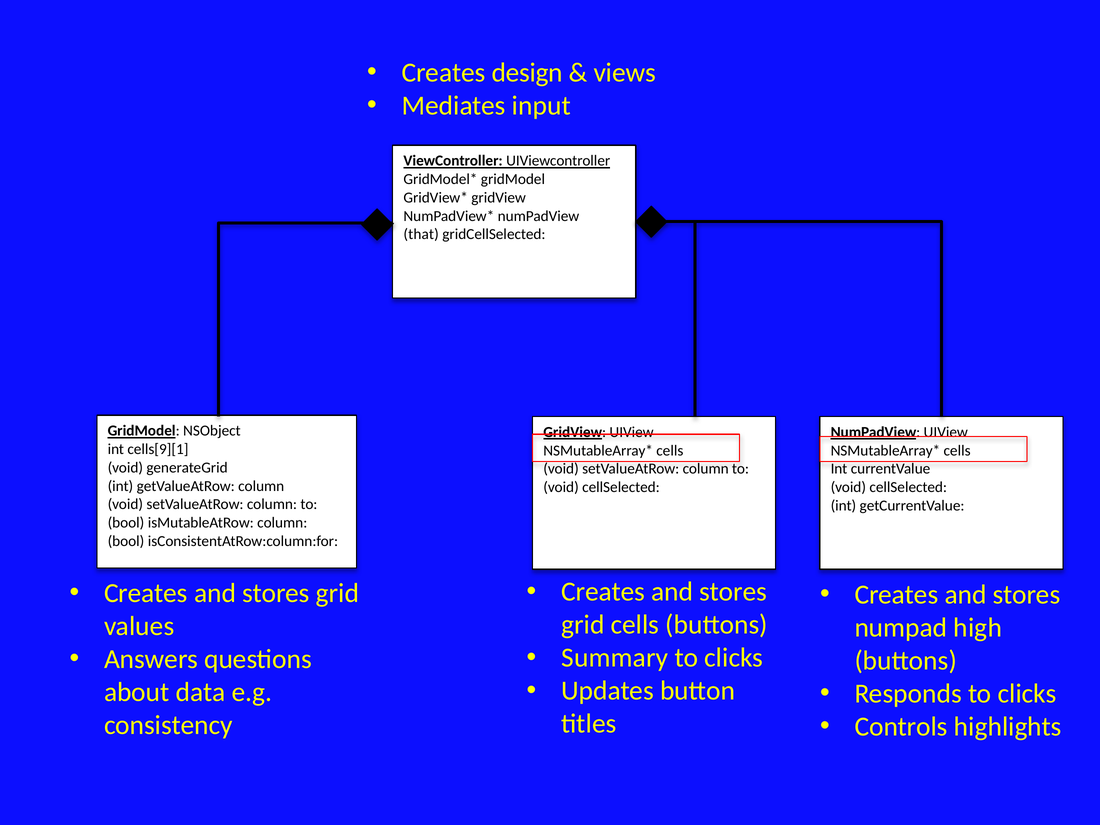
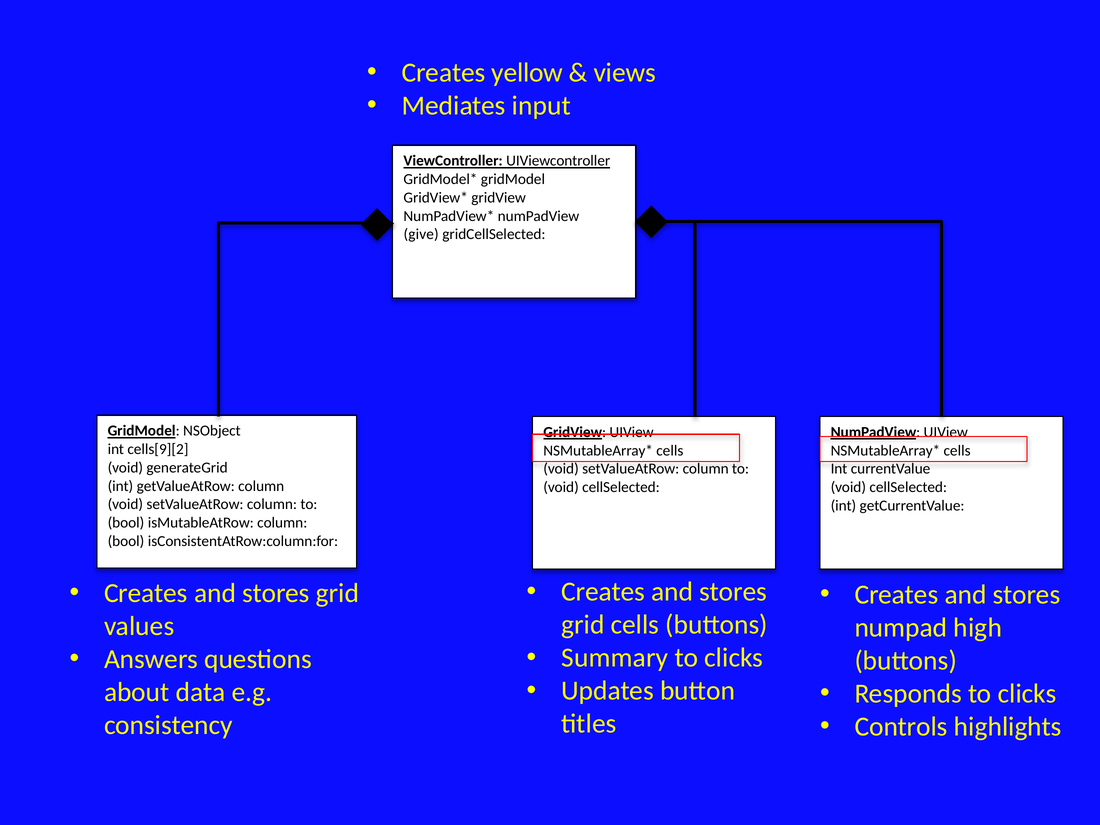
design: design -> yellow (527, 73)
that: that -> give (421, 234)
cells[9][1: cells[9][1 -> cells[9][2 (158, 449)
